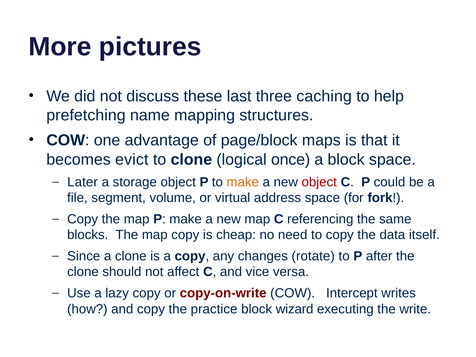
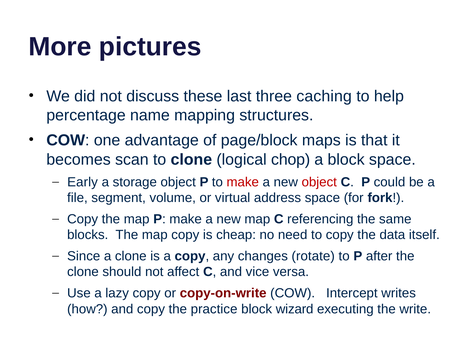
prefetching: prefetching -> percentage (86, 115)
evict: evict -> scan (132, 159)
once: once -> chop (291, 159)
Later: Later -> Early (83, 182)
make colour: orange -> red (243, 182)
